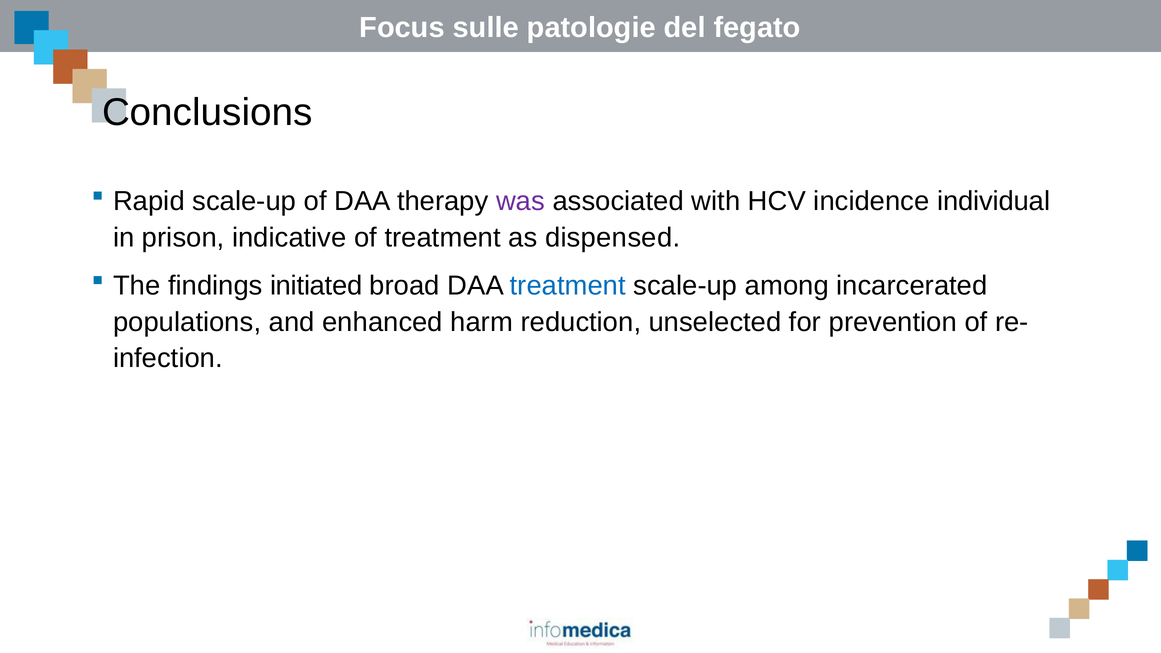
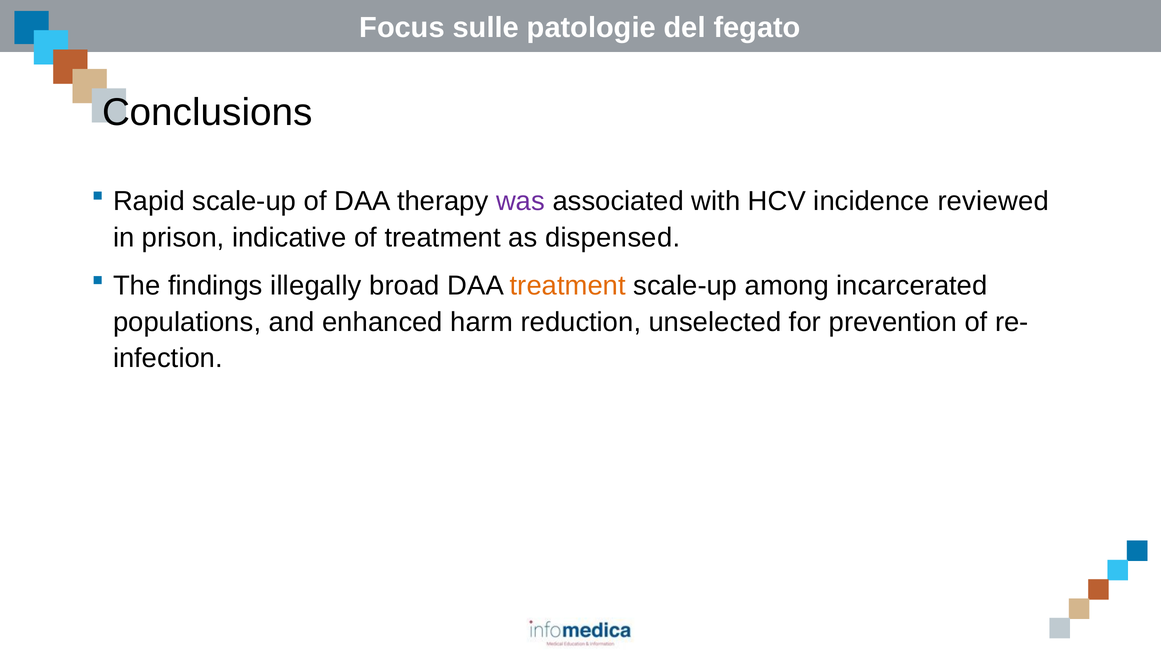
individual: individual -> reviewed (993, 201)
initiated: initiated -> illegally (316, 286)
treatment colour: blue -> orange (568, 286)
